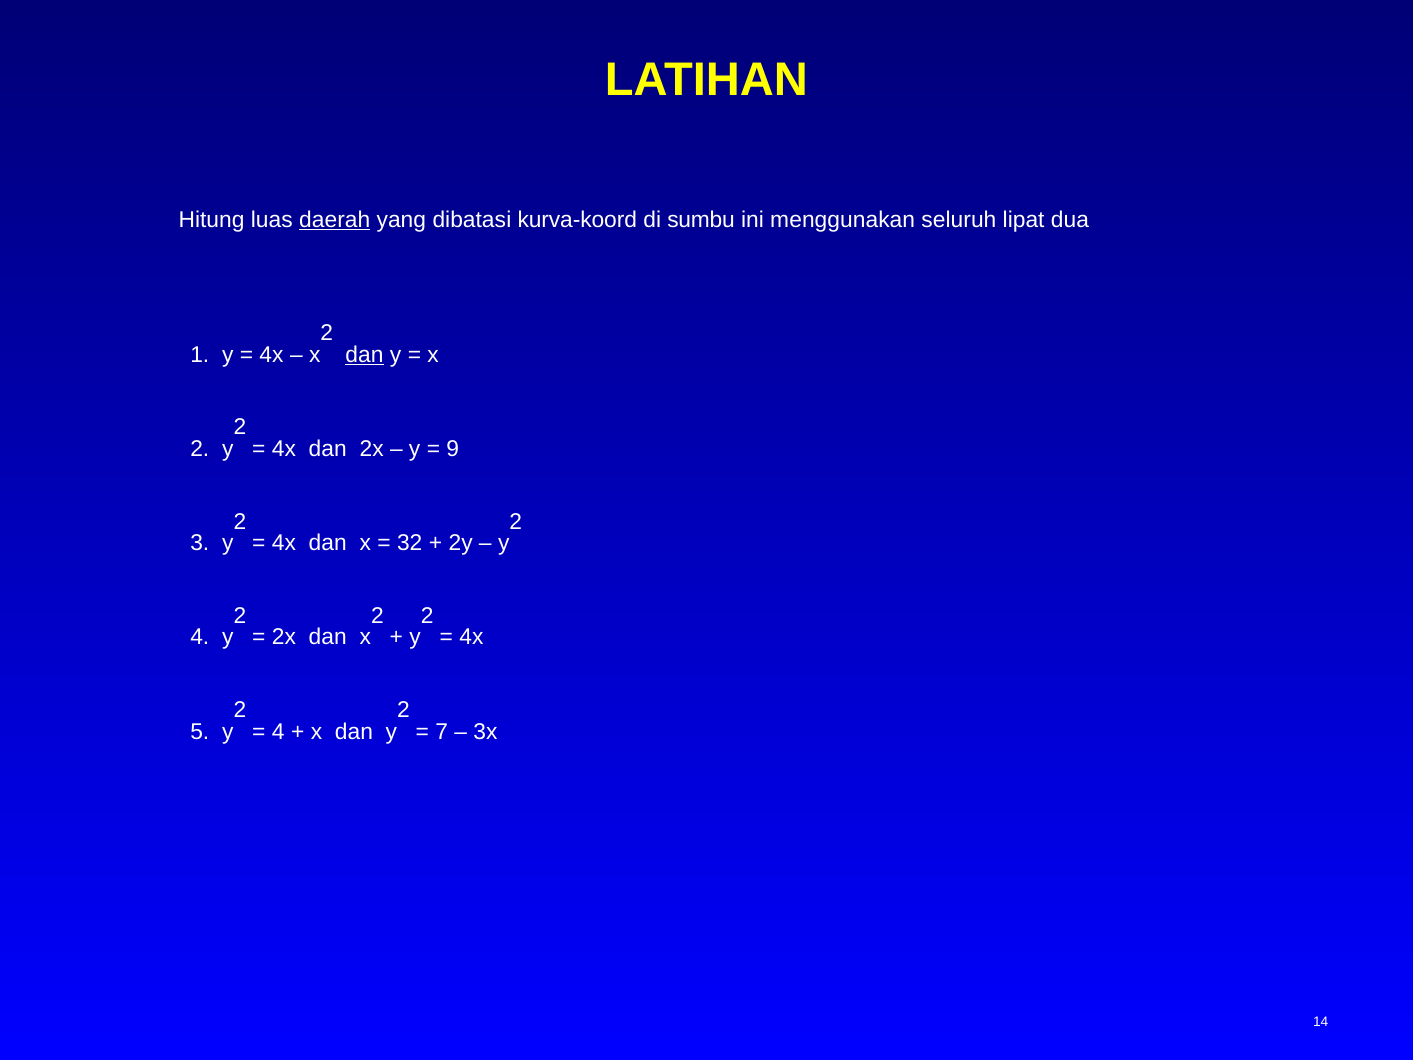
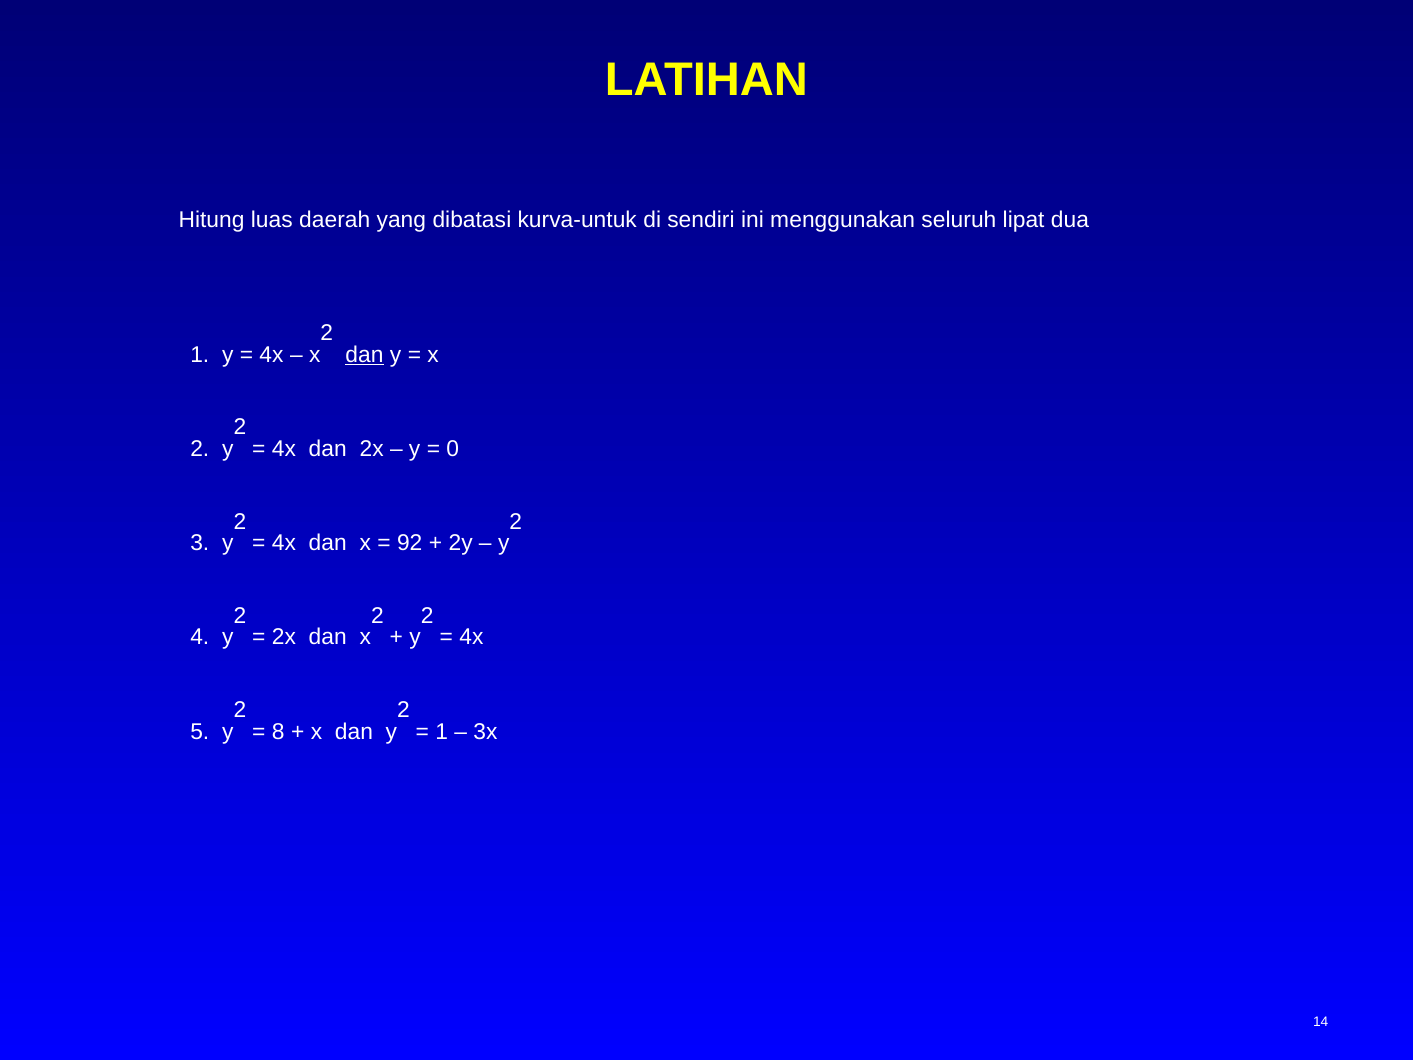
daerah underline: present -> none (335, 220)
kurva-koord: kurva-koord -> kurva-untuk (577, 220)
sumbu: sumbu -> sendiri (701, 220)
9: 9 -> 0 (453, 449)
32: 32 -> 92 (410, 543)
4: 4 -> 8 (278, 732)
7: 7 -> 1 (442, 732)
